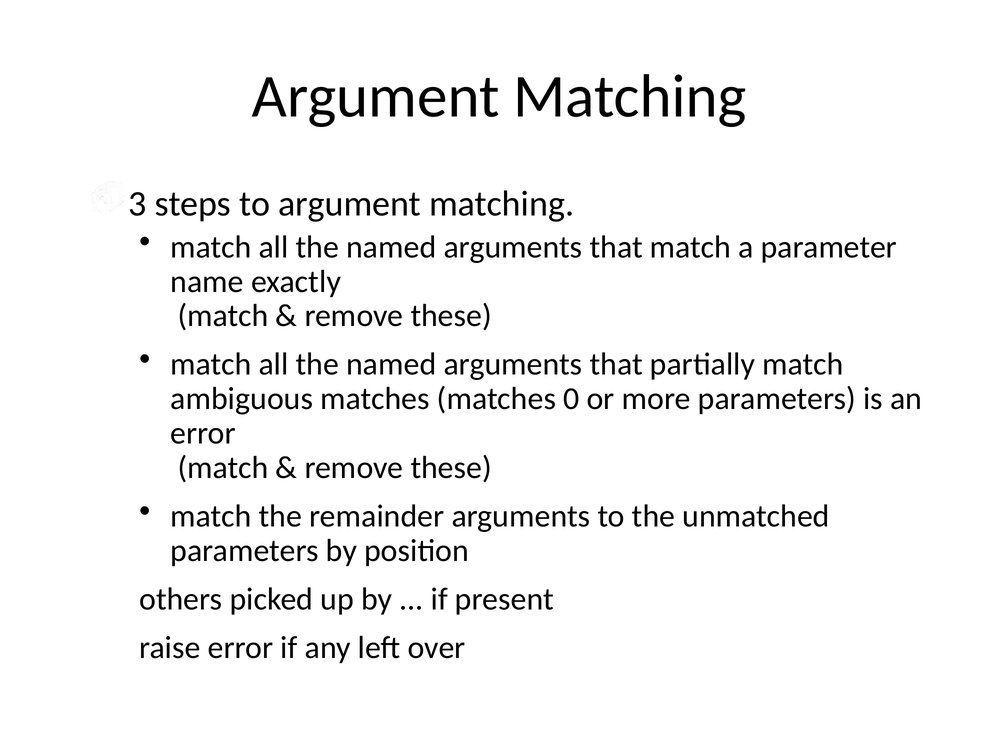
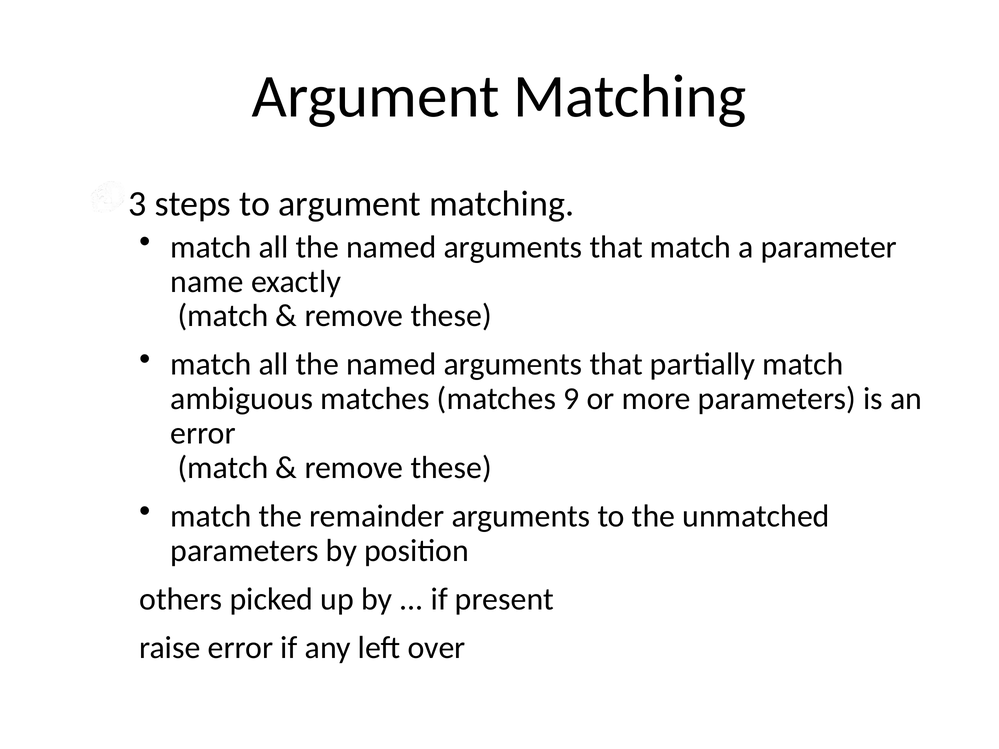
0: 0 -> 9 (571, 399)
